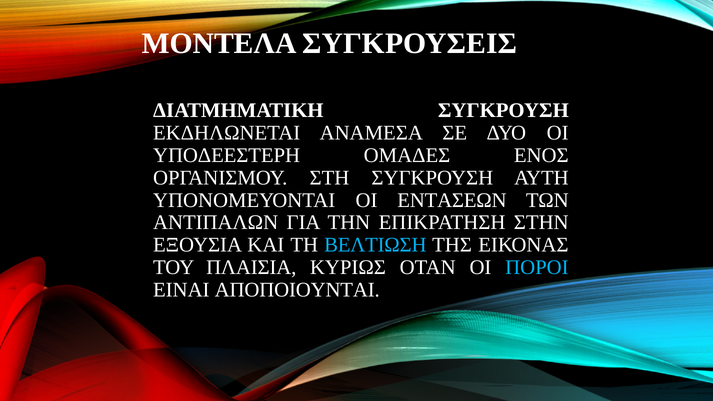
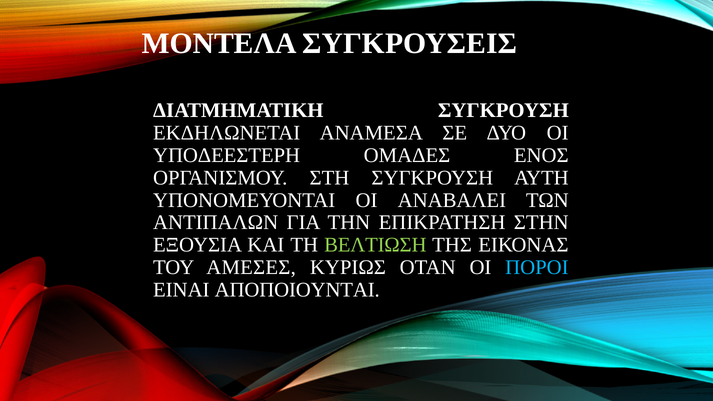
ΕΝΤΑΣΕΩΝ: ΕΝΤΑΣΕΩΝ -> ΑΝΑΒΑΛΕΙ (452, 200)
ΒΕΛΤΙΩΣΗ colour: light blue -> light green (375, 245)
ΠΛΑΙΣΙΑ: ΠΛΑΙΣΙΑ -> ΑΜΕΣΕΣ (251, 267)
